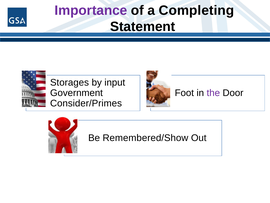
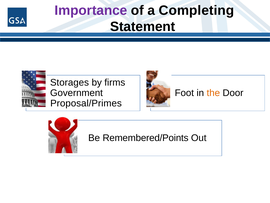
input: input -> firms (115, 82)
the colour: purple -> orange (213, 93)
Consider/Primes: Consider/Primes -> Proposal/Primes (86, 103)
Remembered/Show: Remembered/Show -> Remembered/Points (146, 138)
